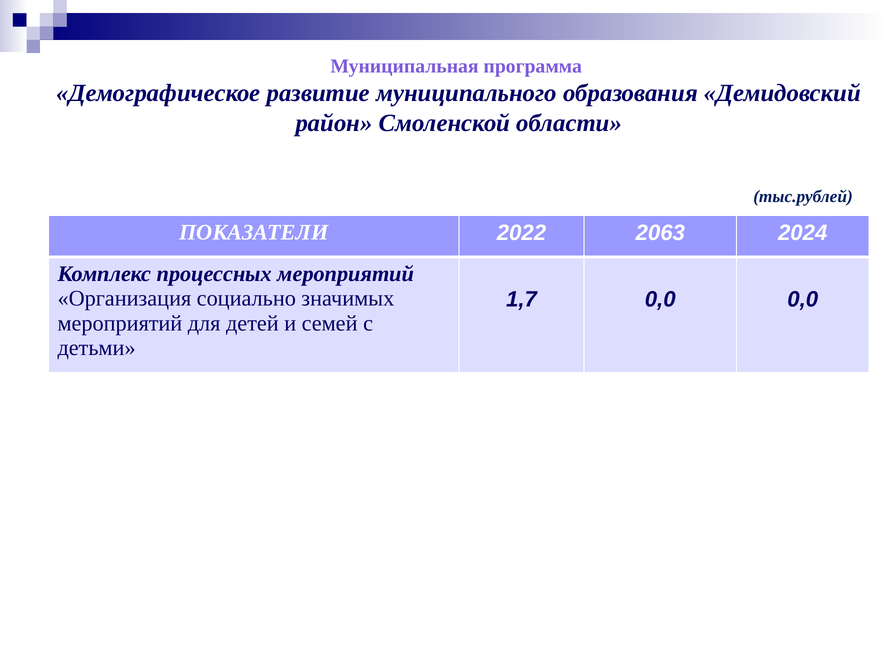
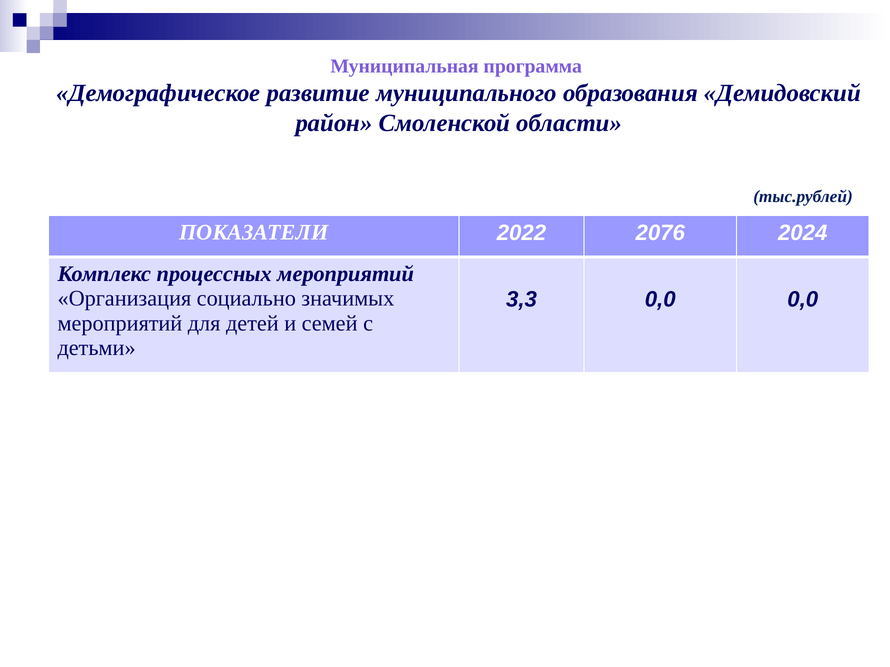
2063: 2063 -> 2076 (660, 233)
1,7: 1,7 -> 3,3 (521, 299)
